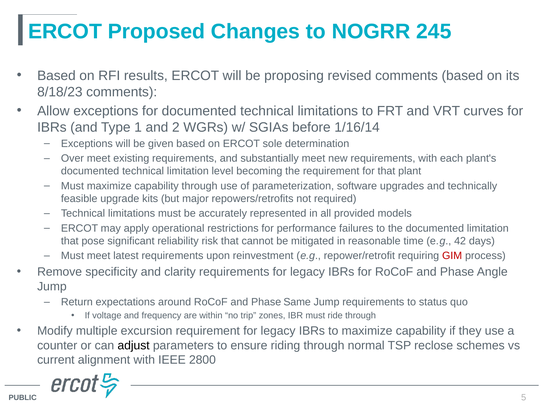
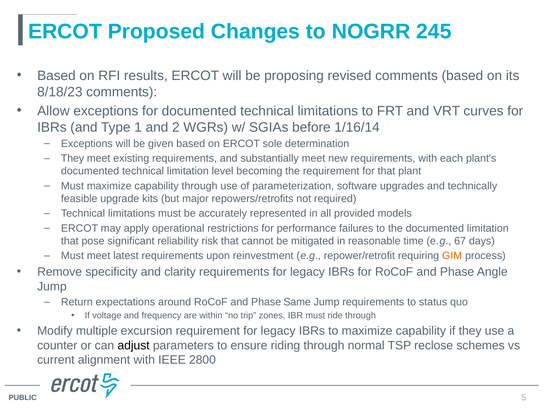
Over: Over -> They (73, 158)
42: 42 -> 67 (460, 241)
GIM colour: red -> orange (452, 256)
